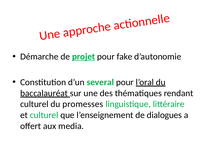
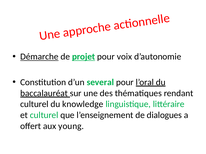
Démarche underline: none -> present (39, 57)
fake: fake -> voix (124, 57)
promesses: promesses -> knowledge (83, 104)
media: media -> young (71, 126)
